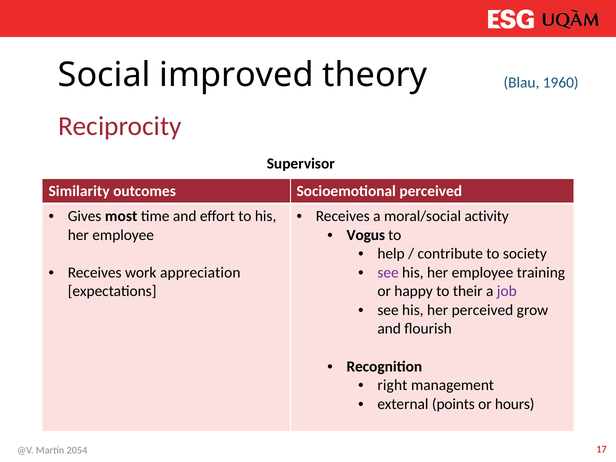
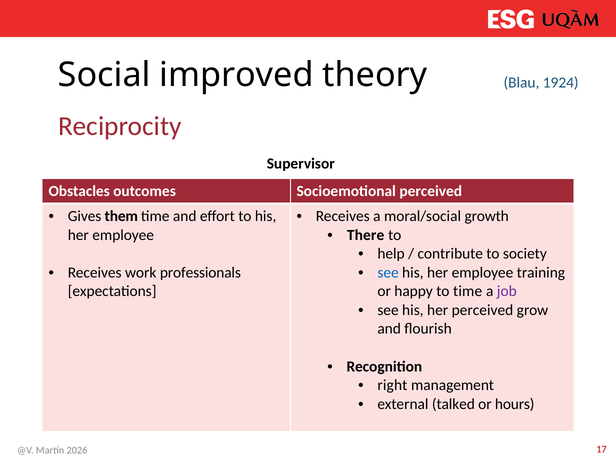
1960: 1960 -> 1924 (561, 83)
Similarity: Similarity -> Obstacles (79, 191)
most: most -> them (121, 216)
activity: activity -> growth (487, 216)
Vogus: Vogus -> There (366, 235)
appreciation: appreciation -> professionals (200, 273)
see colour: purple -> blue (388, 273)
to their: their -> time (468, 291)
points: points -> talked (453, 404)
2054: 2054 -> 2026 (77, 450)
